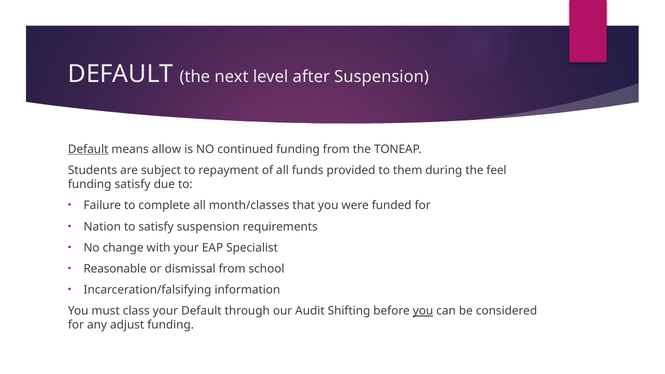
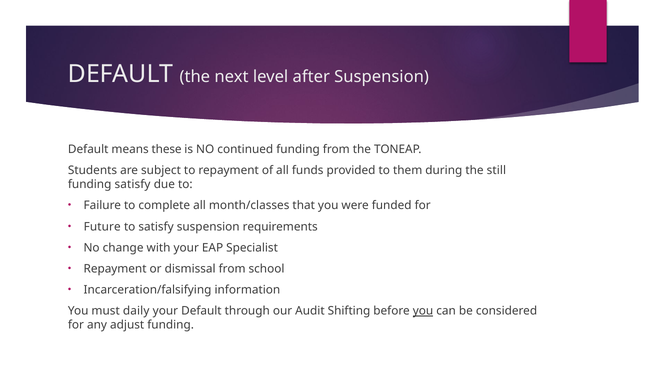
Default underline: present -> none (88, 149)
allow: allow -> these (167, 149)
feel: feel -> still (496, 170)
Nation: Nation -> Future (102, 227)
Reasonable: Reasonable -> Repayment (115, 269)
class: class -> daily (136, 311)
